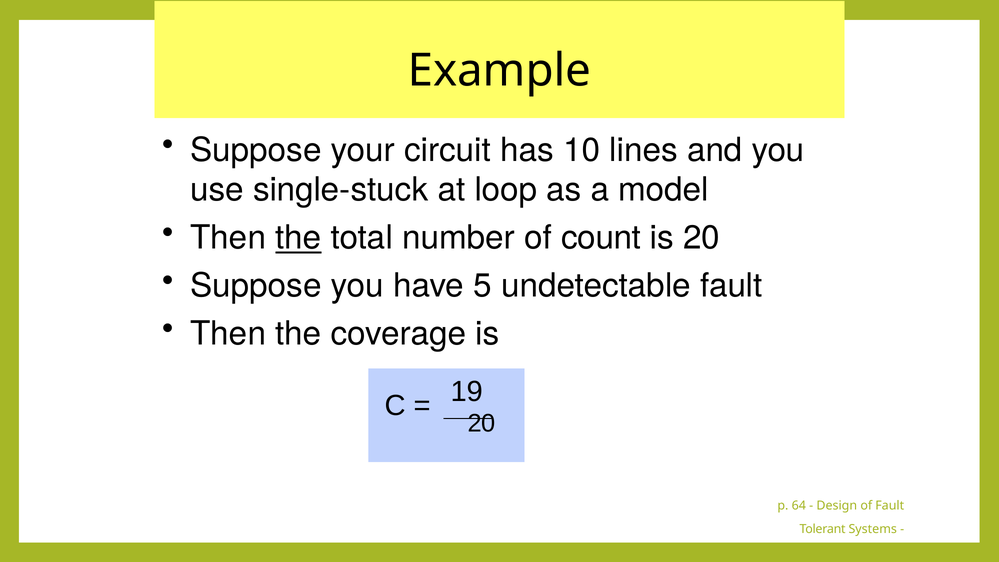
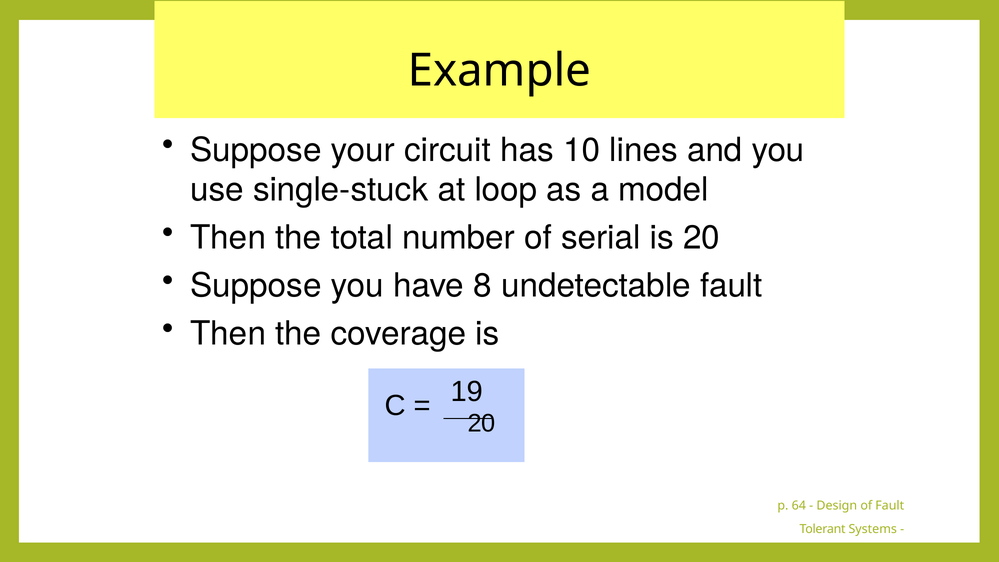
the underline: present -> none (298, 238)
count: count -> serial (601, 238)
5: 5 -> 8 (483, 286)
